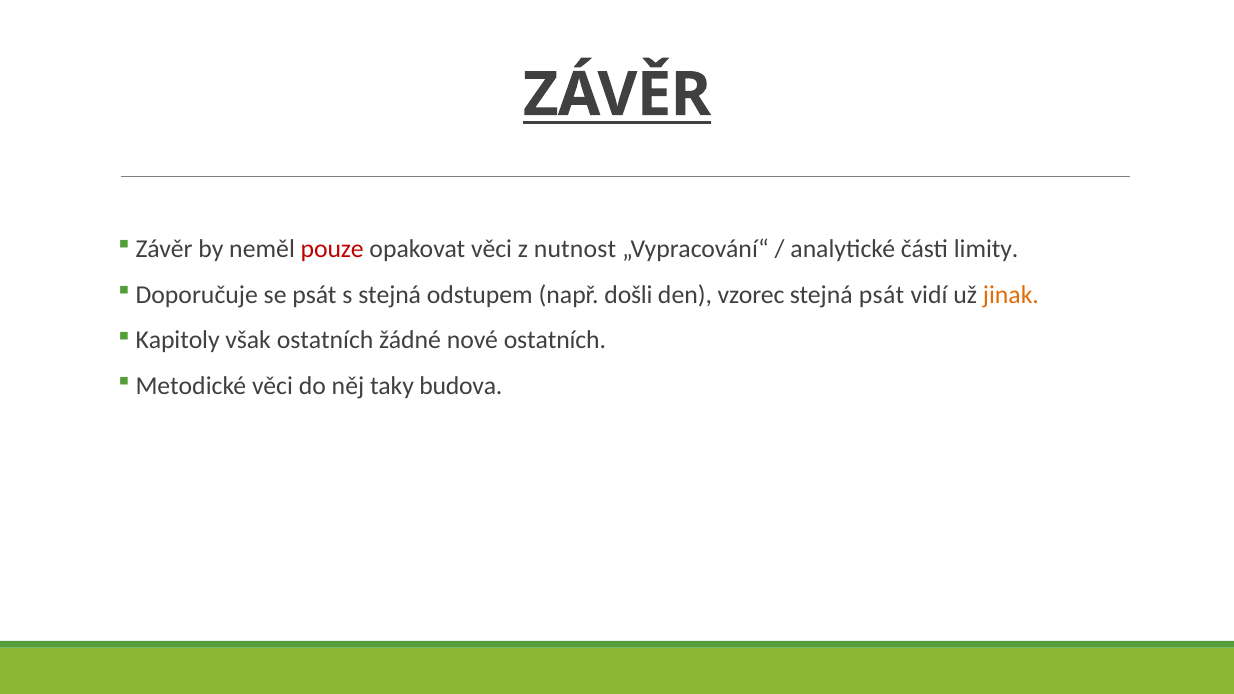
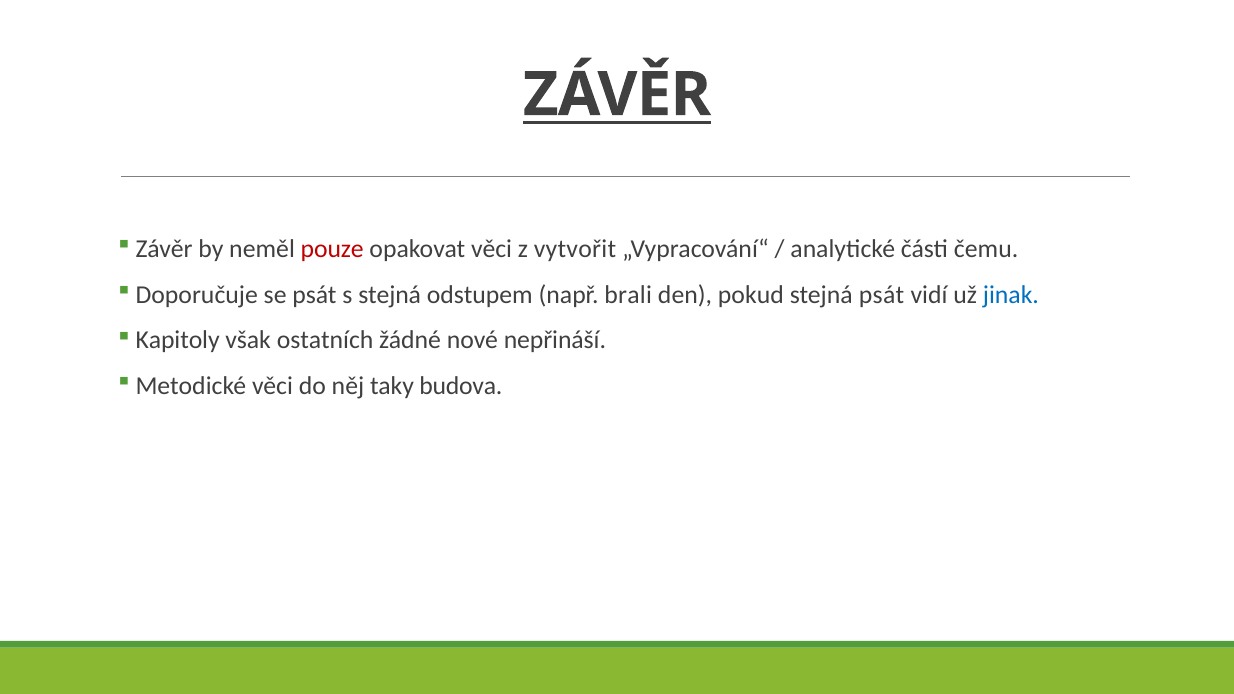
nutnost: nutnost -> vytvořit (575, 249)
limity: limity -> čemu (986, 249)
došli: došli -> brali (628, 295)
vzorec: vzorec -> pokud (751, 295)
jinak colour: orange -> blue (1011, 295)
nové ostatních: ostatních -> nepřináší (555, 341)
